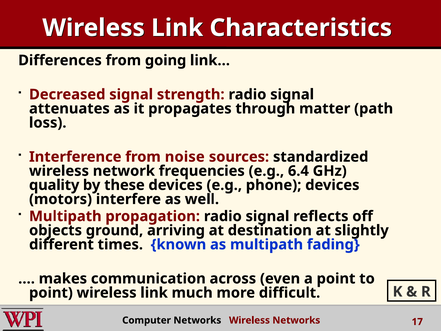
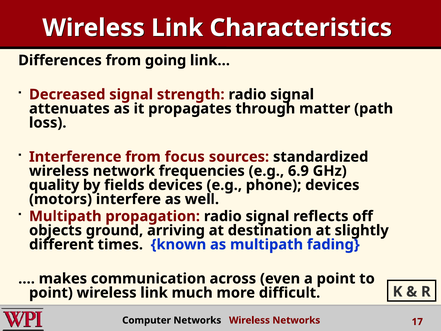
noise: noise -> focus (185, 157)
6.4: 6.4 -> 6.9 (298, 171)
these: these -> fields (124, 185)
